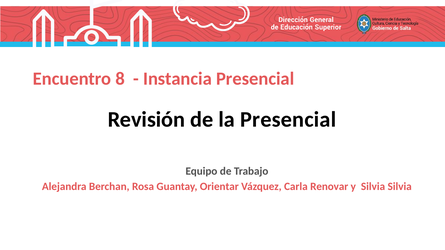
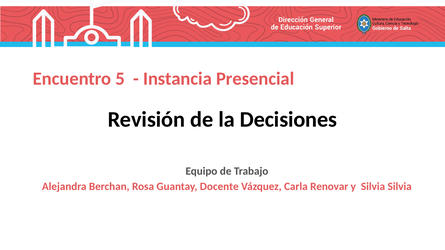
8: 8 -> 5 (120, 79)
la Presencial: Presencial -> Decisiones (288, 120)
Orientar: Orientar -> Docente (219, 187)
